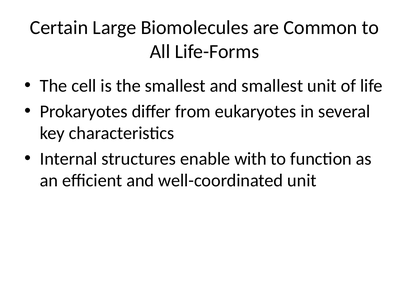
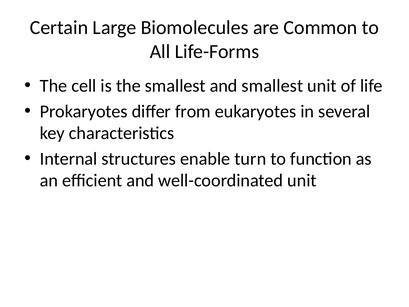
with: with -> turn (250, 159)
